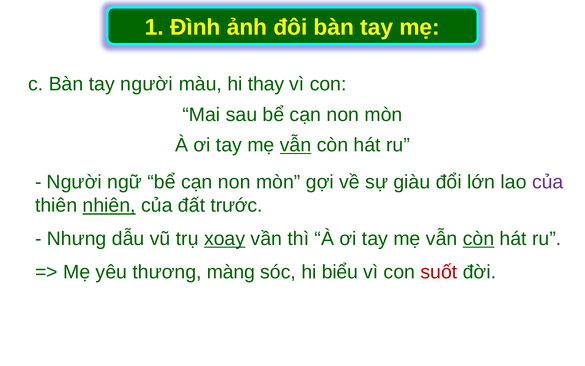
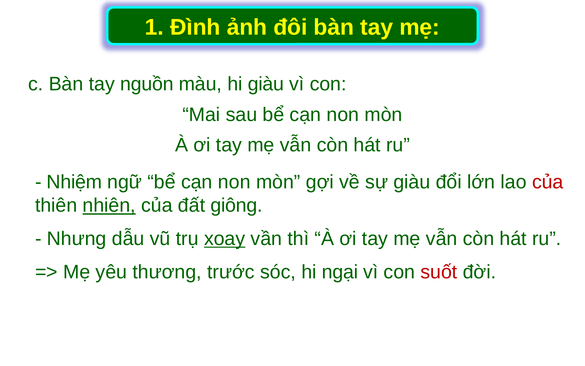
tay người: người -> nguồn (147, 84)
hi thay: thay -> giàu (266, 84)
vẫn underline: present -> none (296, 145)
Người: Người -> Nhiệm (74, 182)
của colour: purple -> red (548, 182)
trước: trước -> giông (236, 205)
còn underline: present -> none (478, 238)
màng: màng -> trước (231, 272)
biểu: biểu -> ngại (340, 272)
